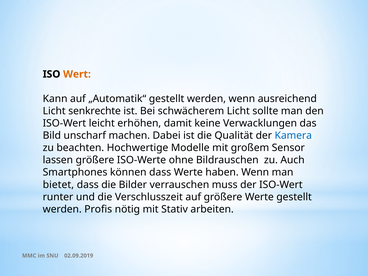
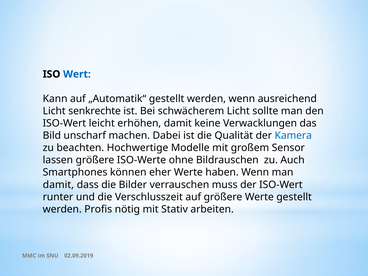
Wert colour: orange -> blue (77, 74)
können dass: dass -> eher (160, 172)
bietet: bietet -> damit (58, 185)
